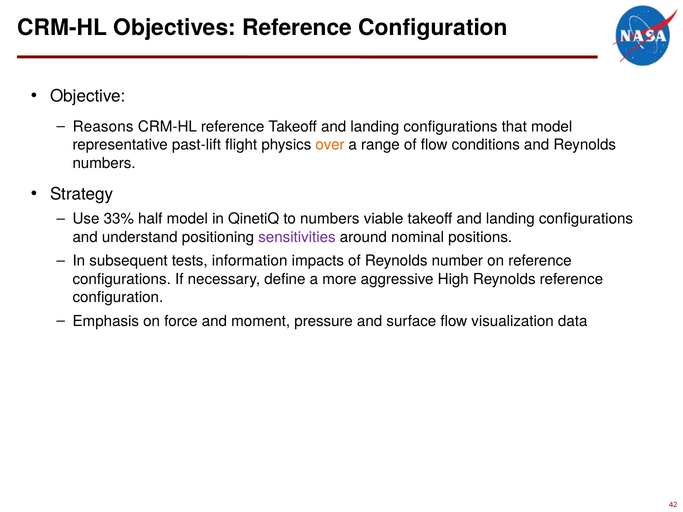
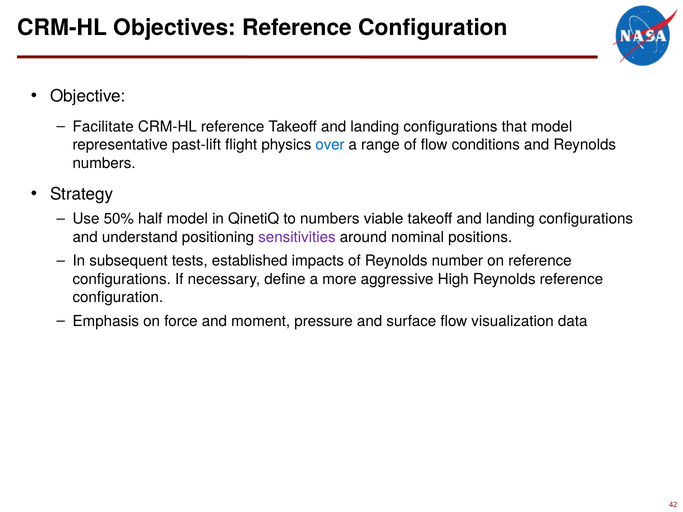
Reasons: Reasons -> Facilitate (103, 127)
over colour: orange -> blue (330, 145)
33%: 33% -> 50% (119, 219)
information: information -> established (250, 261)
